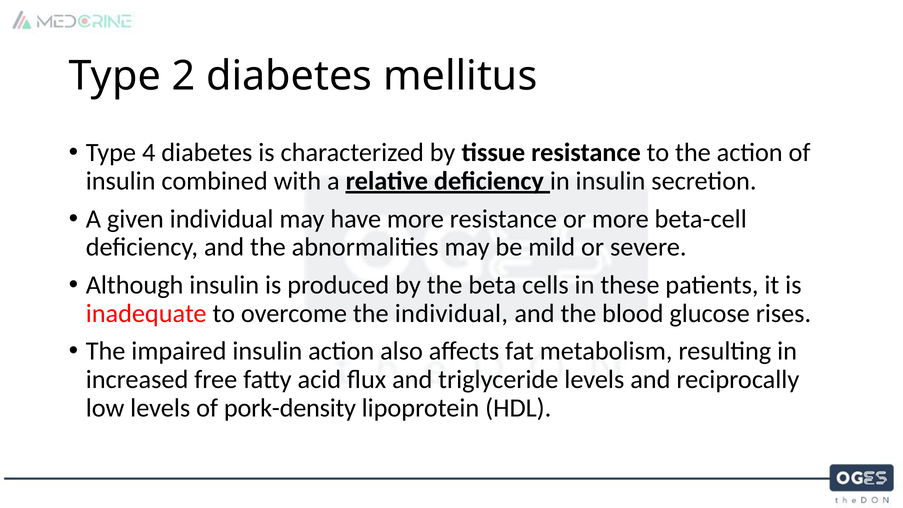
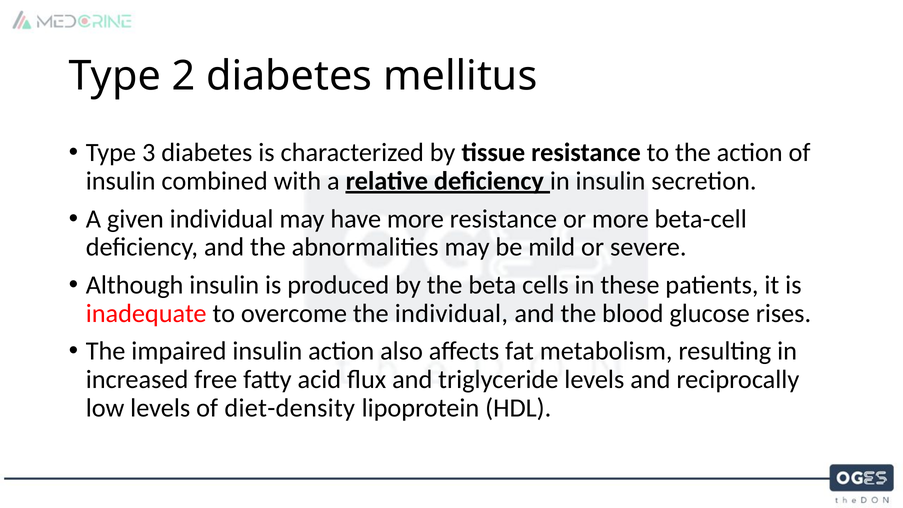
4: 4 -> 3 (149, 153)
pork-density: pork-density -> diet-density (290, 408)
